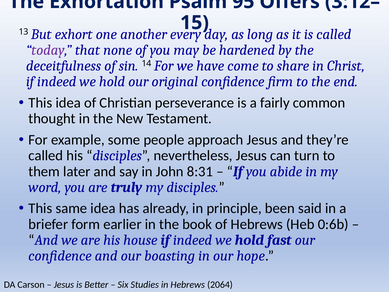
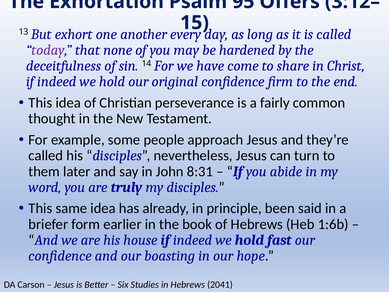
0:6b: 0:6b -> 1:6b (333, 224)
2064: 2064 -> 2041 (220, 284)
